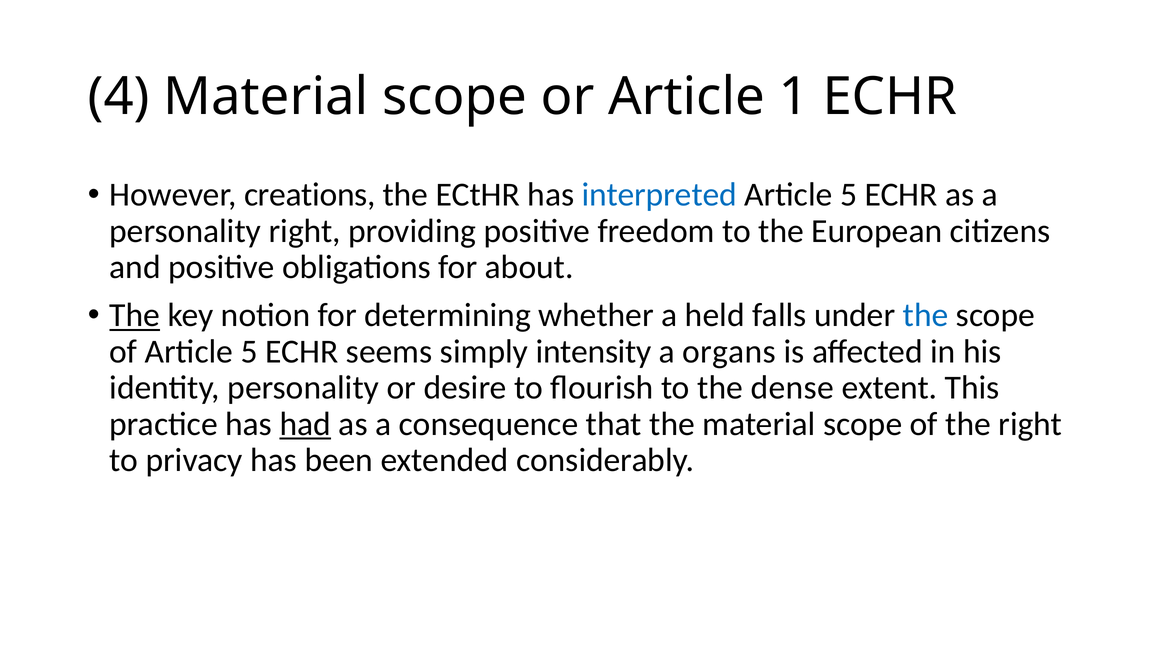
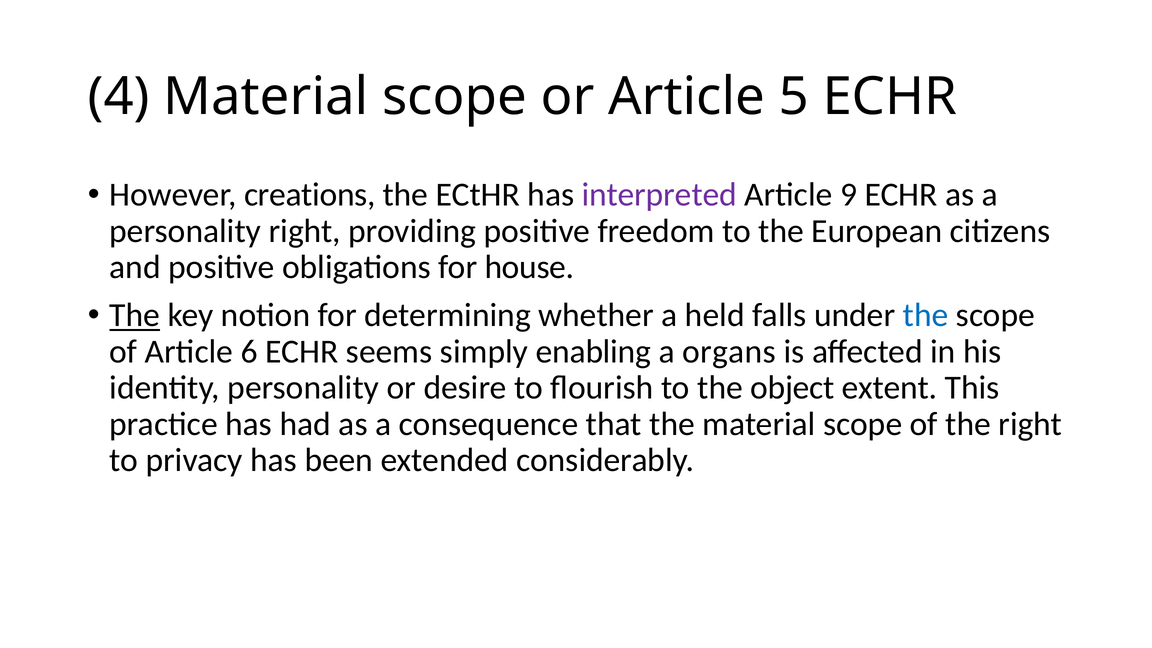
1: 1 -> 5 (794, 97)
interpreted colour: blue -> purple (659, 195)
5: 5 -> 9 (849, 195)
about: about -> house (529, 267)
of Article 5: 5 -> 6 (249, 352)
intensity: intensity -> enabling (593, 352)
dense: dense -> object (792, 388)
had underline: present -> none (305, 424)
